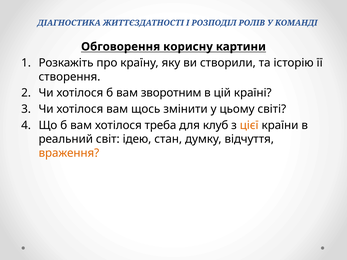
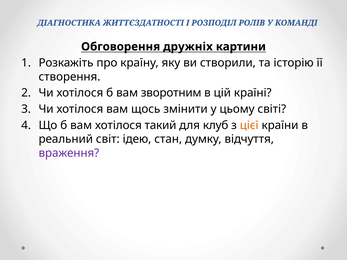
корисну: корисну -> дружніх (188, 47)
треба: треба -> такий (160, 125)
враження colour: orange -> purple (69, 153)
